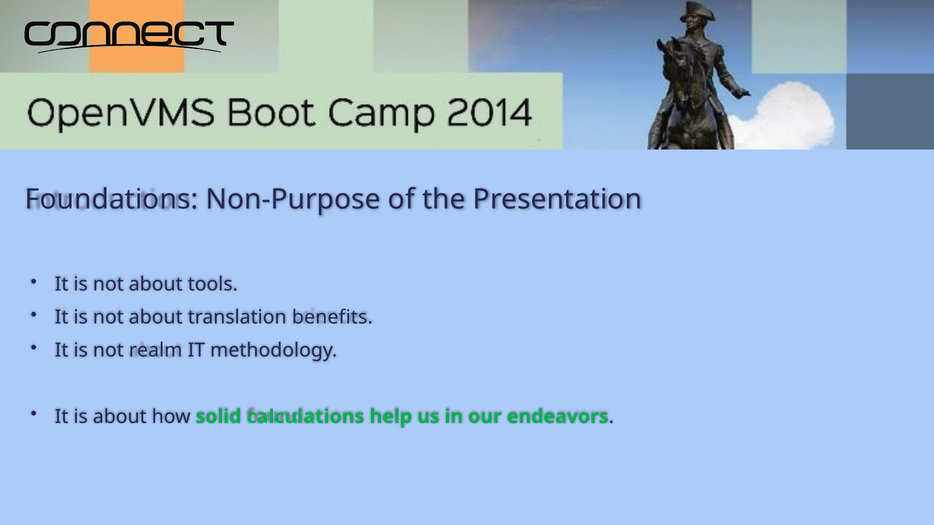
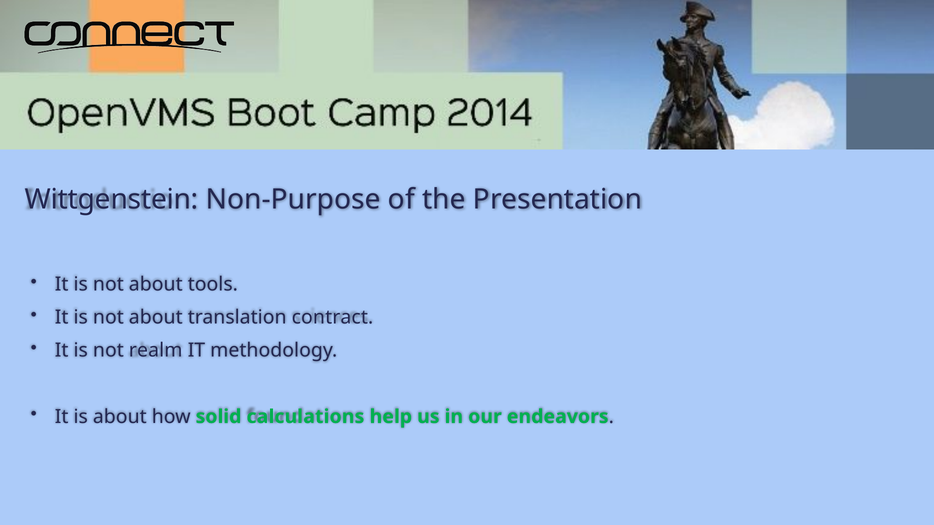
Foundations: Foundations -> Wittgenstein (112, 200)
benefits: benefits -> contract (332, 318)
